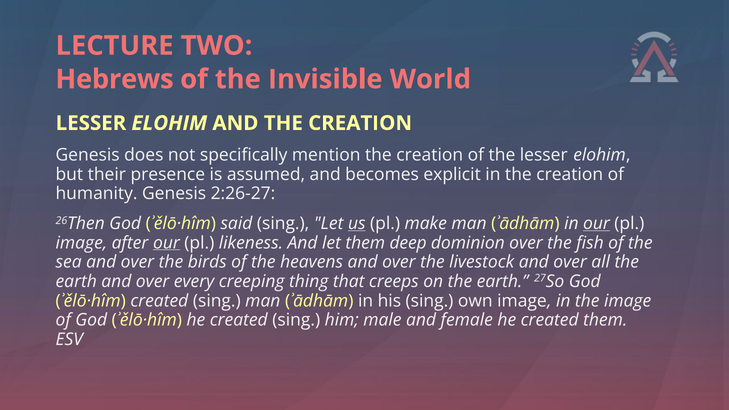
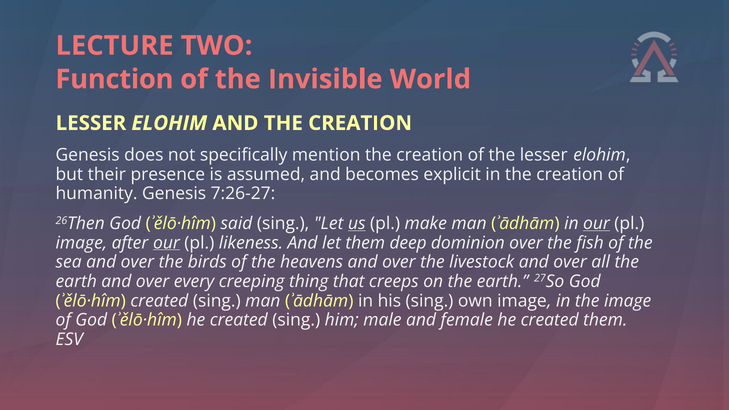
Hebrews: Hebrews -> Function (114, 79)
2:26-27: 2:26-27 -> 7:26-27 (243, 194)
